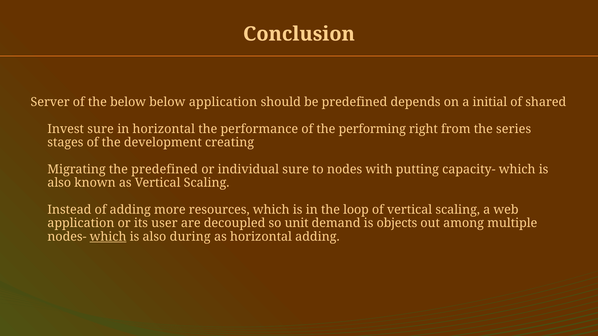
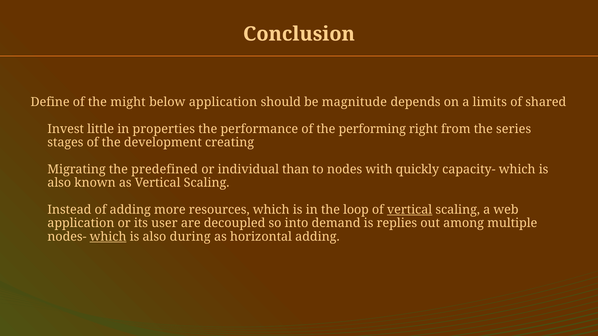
Server: Server -> Define (50, 102)
the below: below -> might (128, 102)
be predefined: predefined -> magnitude (354, 102)
initial: initial -> limits (490, 102)
sure: sure -> little (101, 129)
in horizontal: horizontal -> properties (164, 129)
individual sure: sure -> than (296, 170)
putting: putting -> quickly (417, 170)
vertical underline: none -> present (410, 210)
unit: unit -> into (297, 223)
objects: objects -> replies (397, 223)
